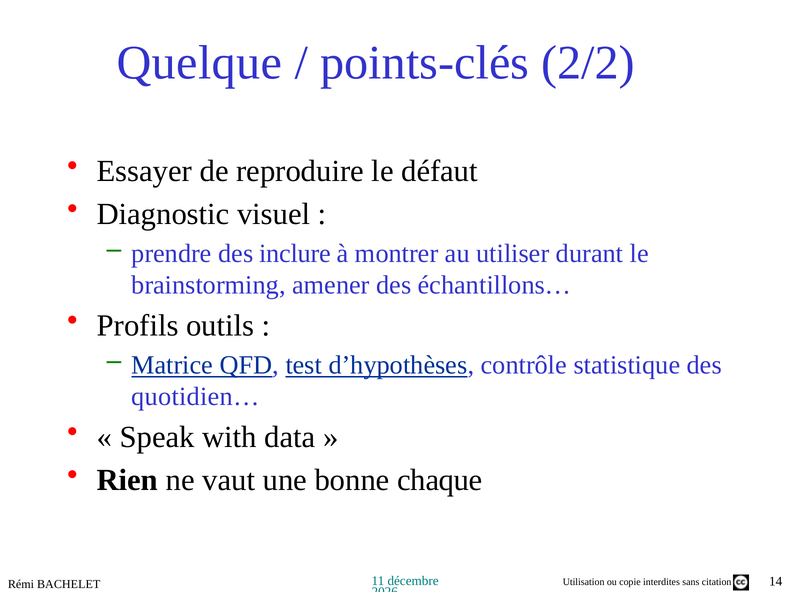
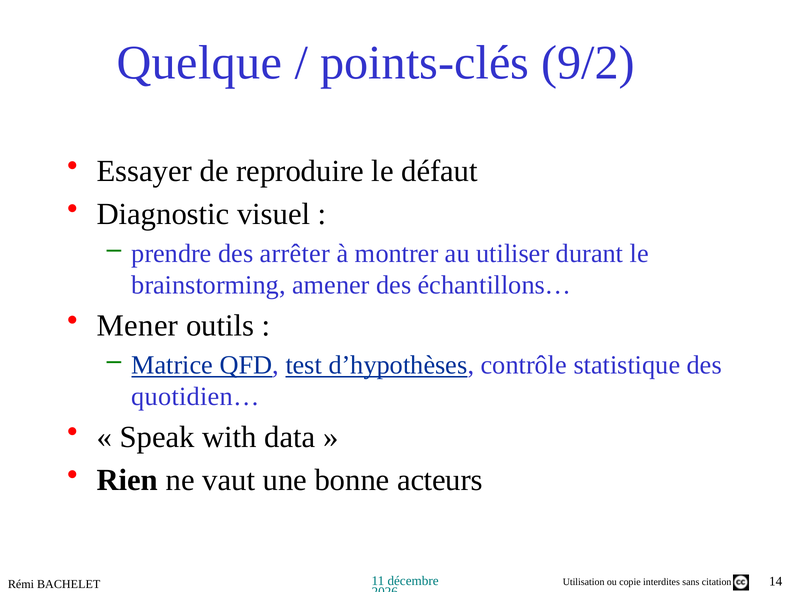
2/2: 2/2 -> 9/2 (588, 63)
inclure: inclure -> arrêter (295, 254)
Profils: Profils -> Mener (137, 326)
chaque: chaque -> acteurs (440, 481)
